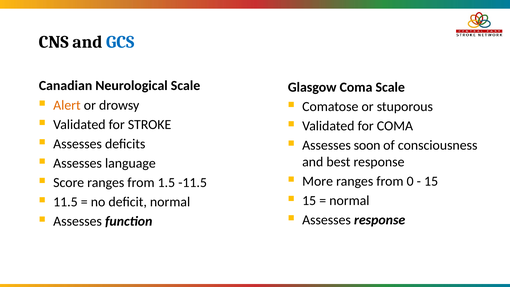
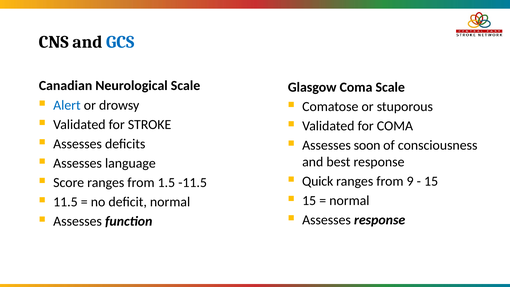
Alert colour: orange -> blue (67, 105)
More: More -> Quick (318, 181)
0: 0 -> 9 (410, 181)
